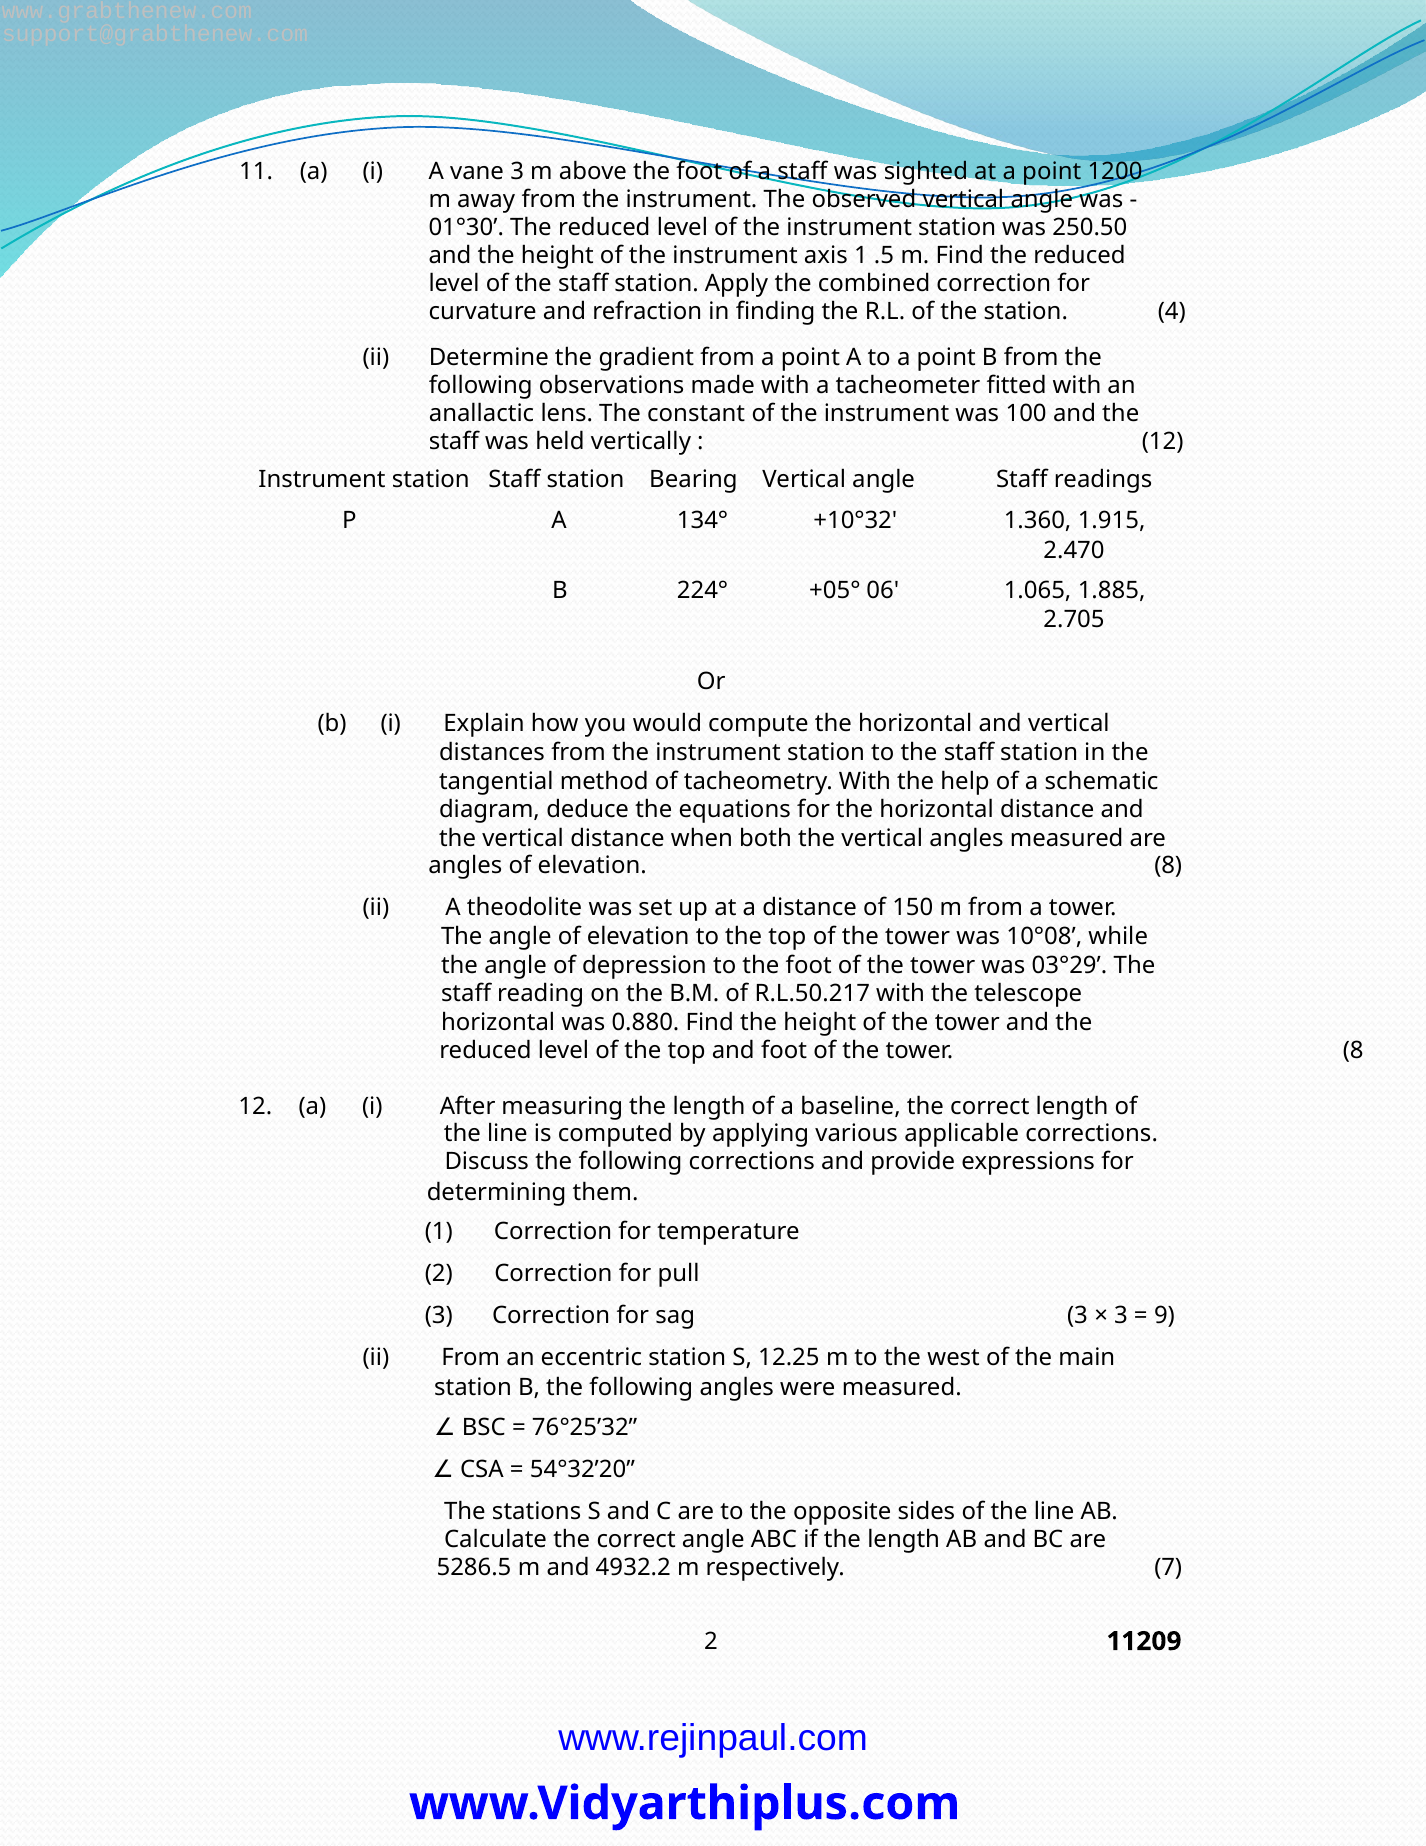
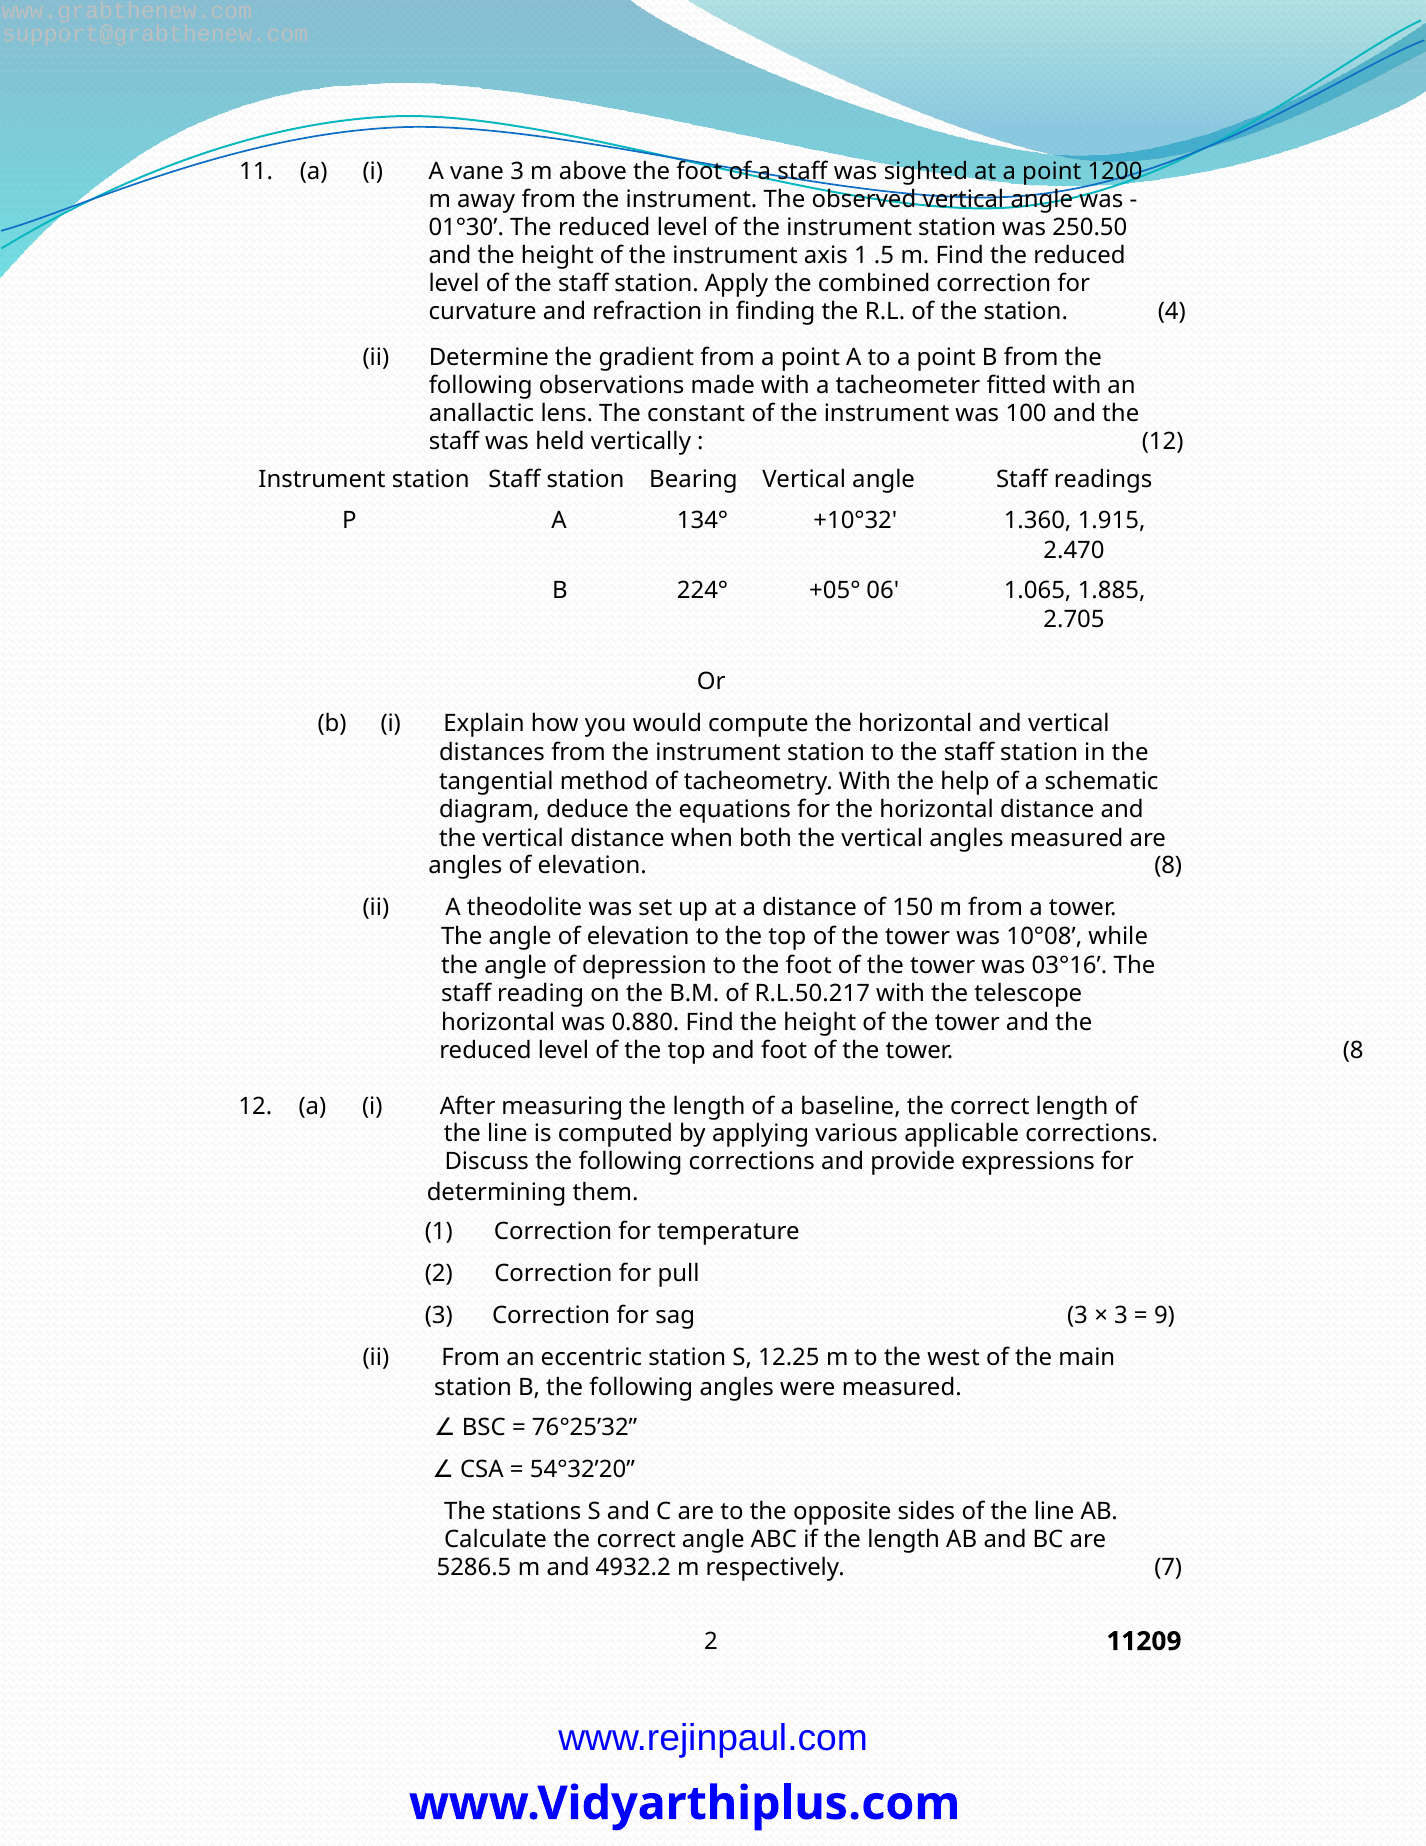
03°29: 03°29 -> 03°16 (1069, 965)
